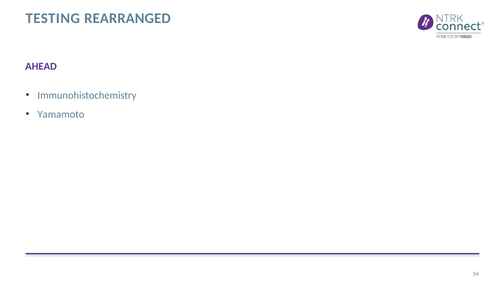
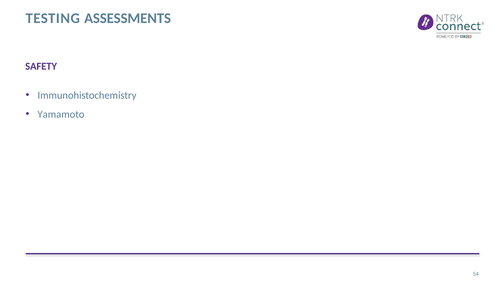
REARRANGED: REARRANGED -> ASSESSMENTS (128, 18)
AHEAD: AHEAD -> SAFETY (41, 66)
